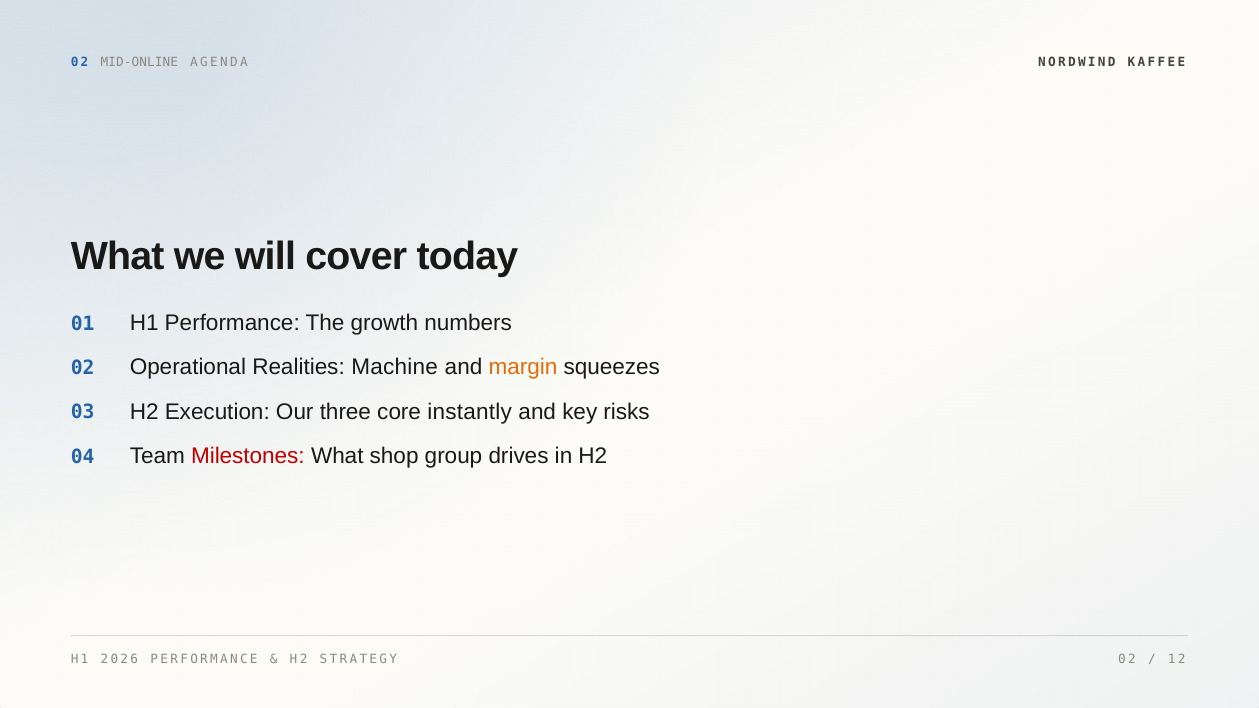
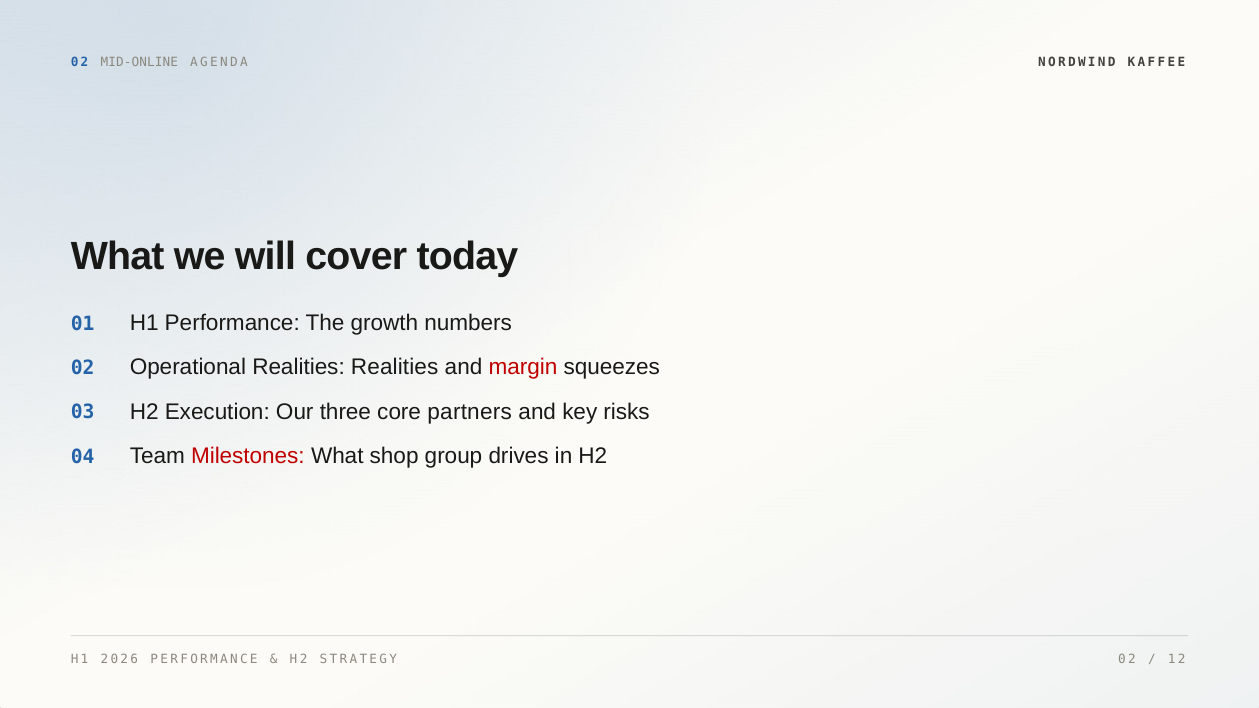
Realities Machine: Machine -> Realities (395, 368)
margin colour: orange -> red (523, 368)
instantly: instantly -> partners (470, 412)
